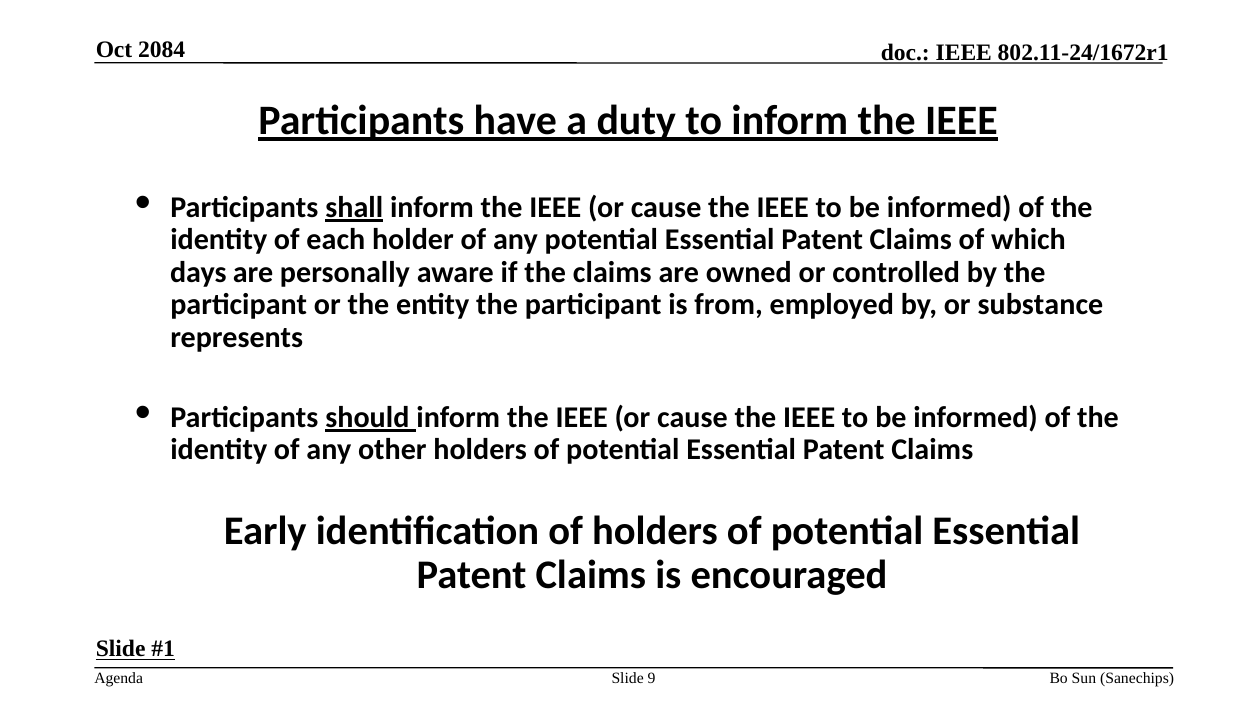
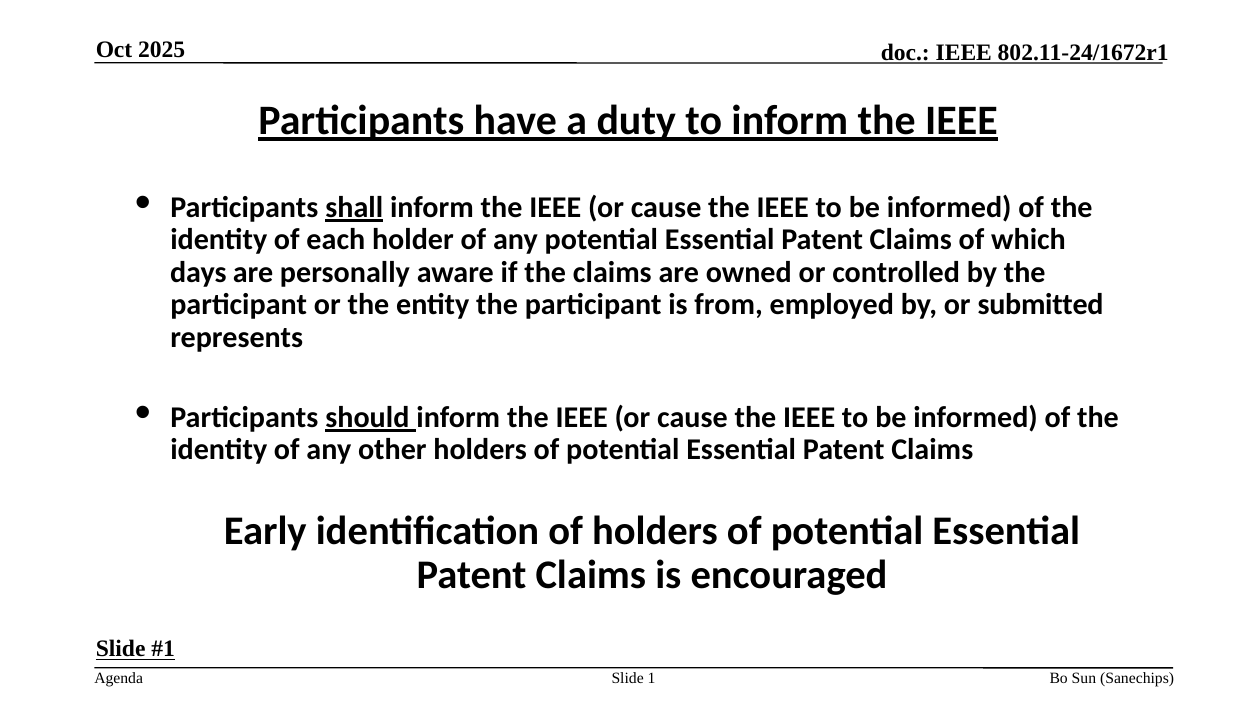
2084: 2084 -> 2025 (162, 50)
substance: substance -> submitted (1041, 305)
9: 9 -> 1 (652, 678)
